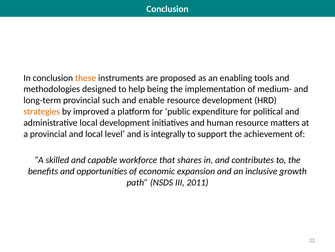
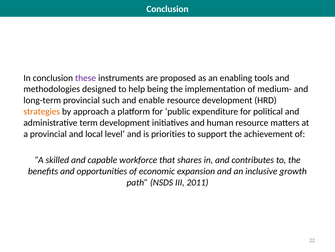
these colour: orange -> purple (86, 78)
improved: improved -> approach (91, 111)
administrative local: local -> term (89, 122)
integrally: integrally -> priorities (168, 134)
